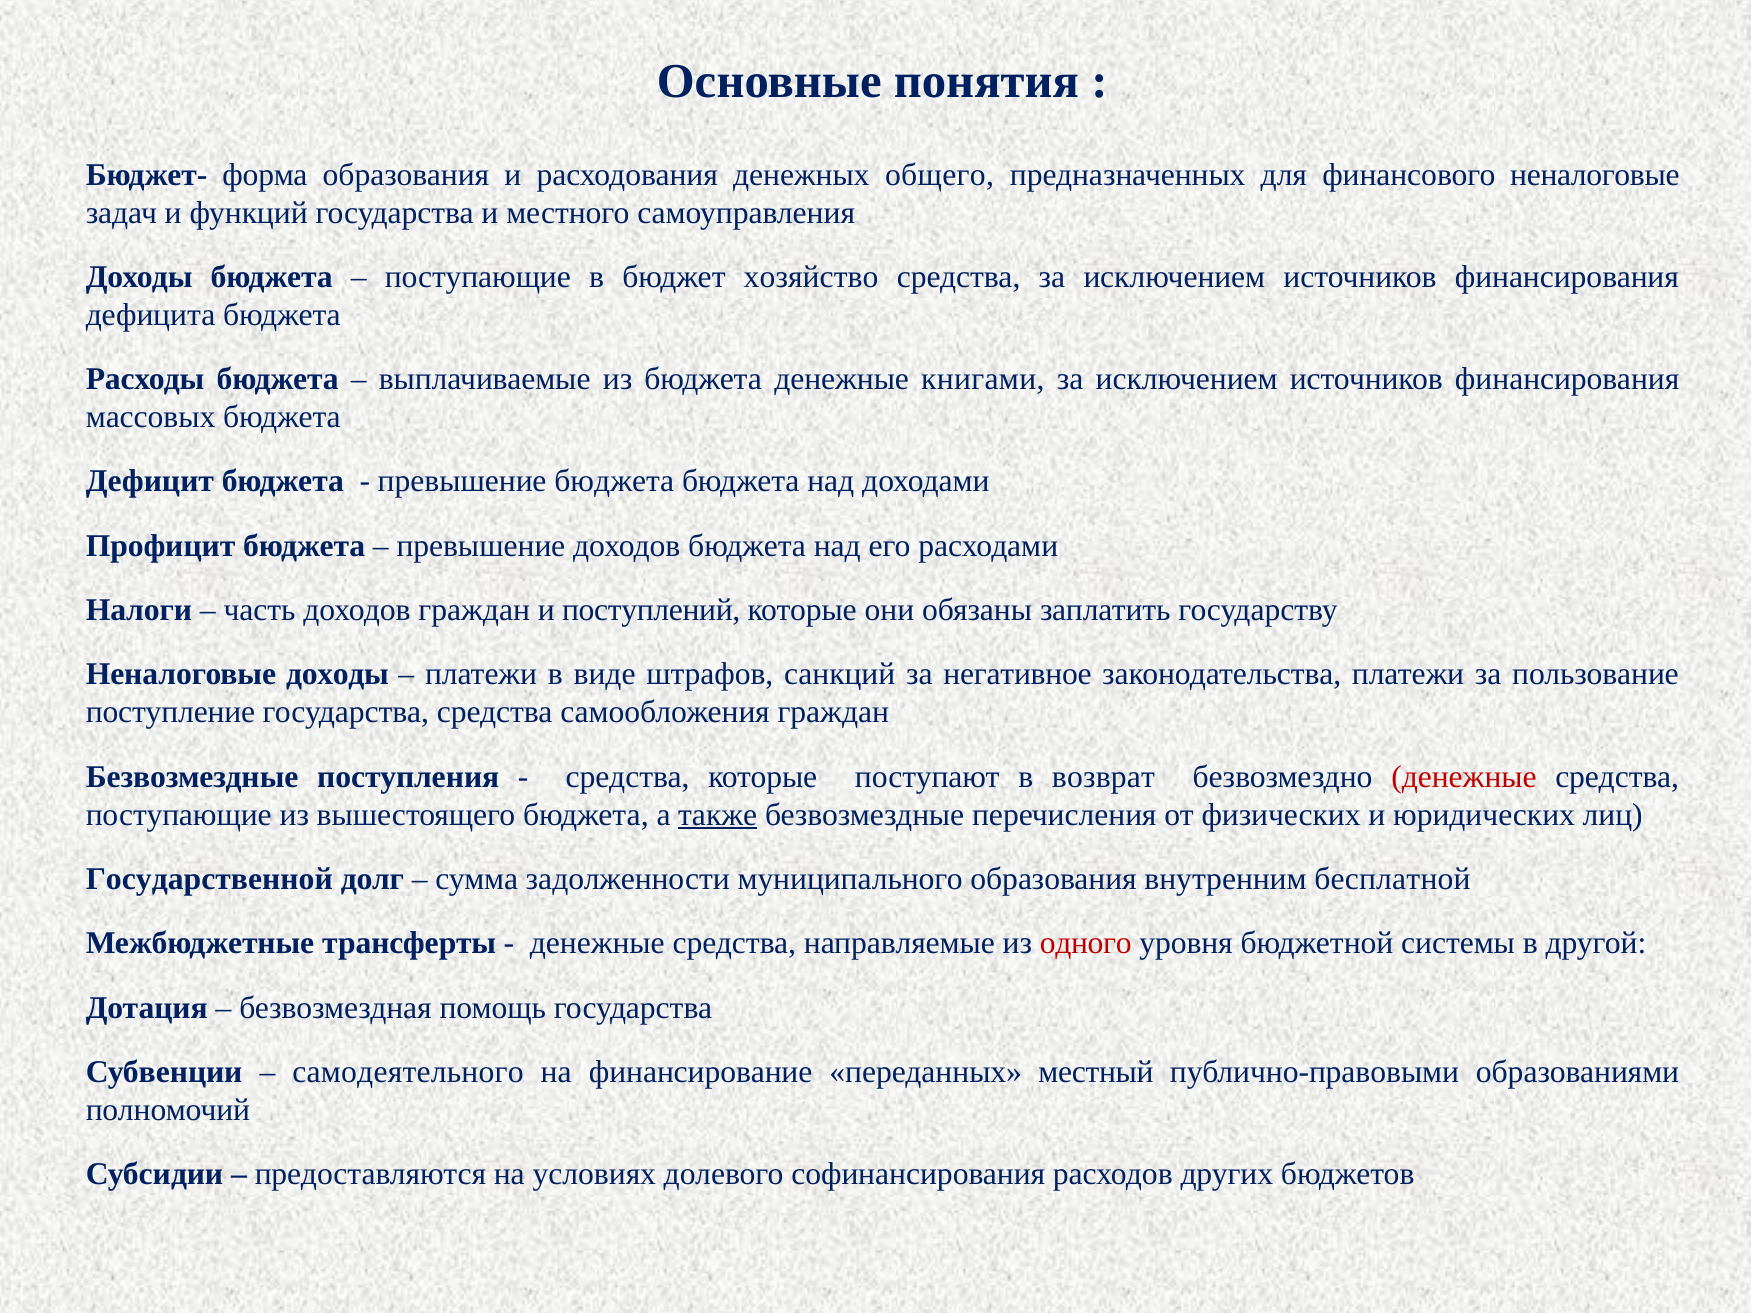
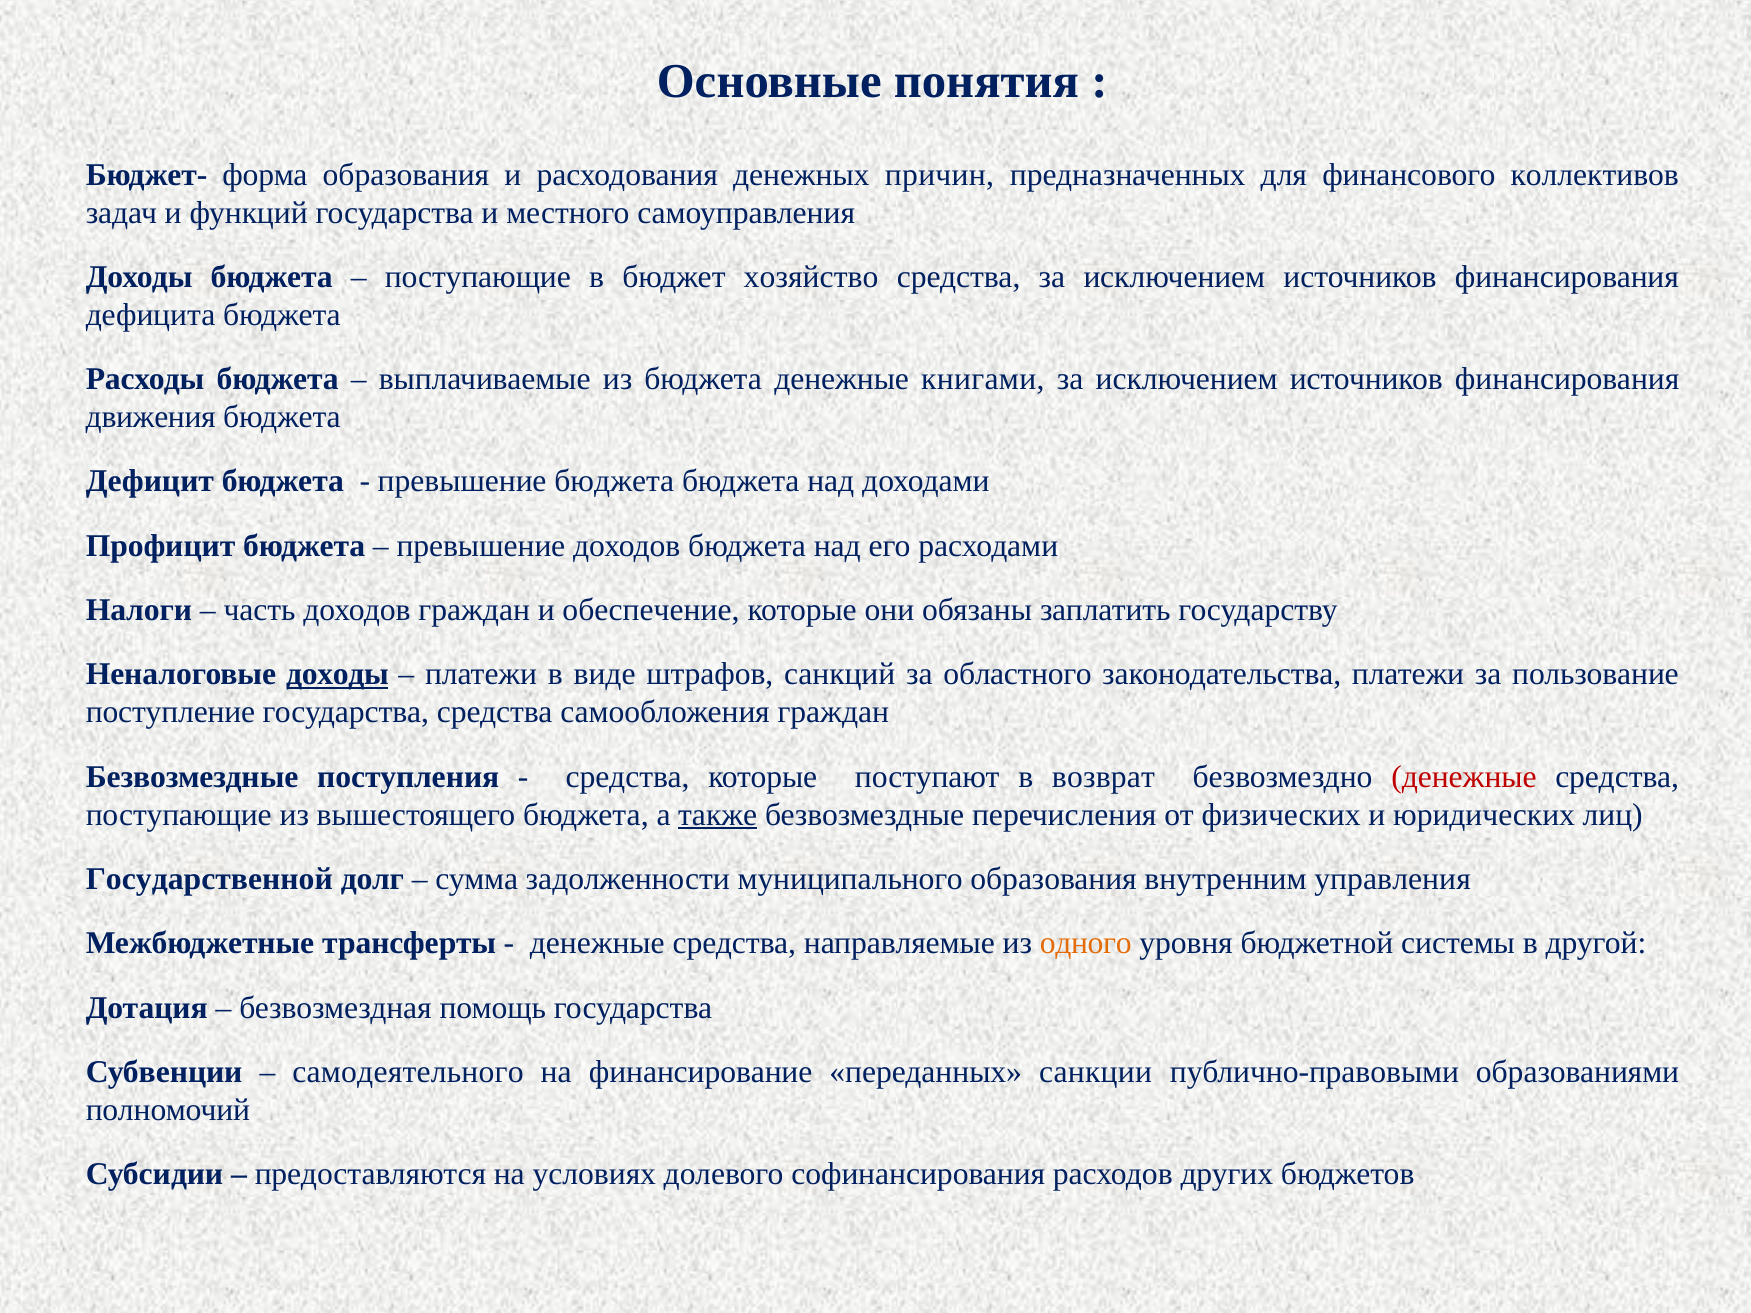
общего: общего -> причин (939, 175)
финансового неналоговые: неналоговые -> коллективов (1595, 175)
массовых: массовых -> движения (151, 417)
поступлений: поступлений -> обеспечение (651, 610)
доходы underline: none -> present (337, 675)
негативное: негативное -> областного (1018, 675)
бесплатной: бесплатной -> управления (1393, 879)
одного colour: red -> orange (1086, 944)
местный: местный -> санкции (1096, 1072)
